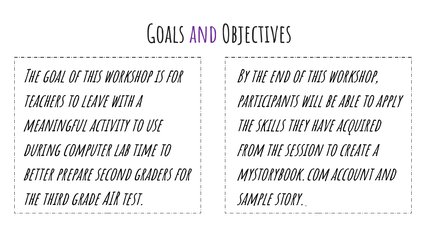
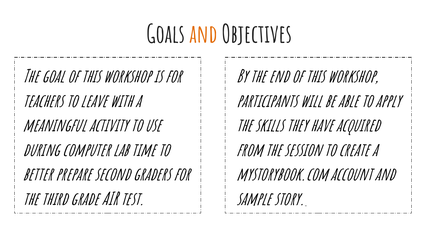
and colour: purple -> orange (203, 35)
